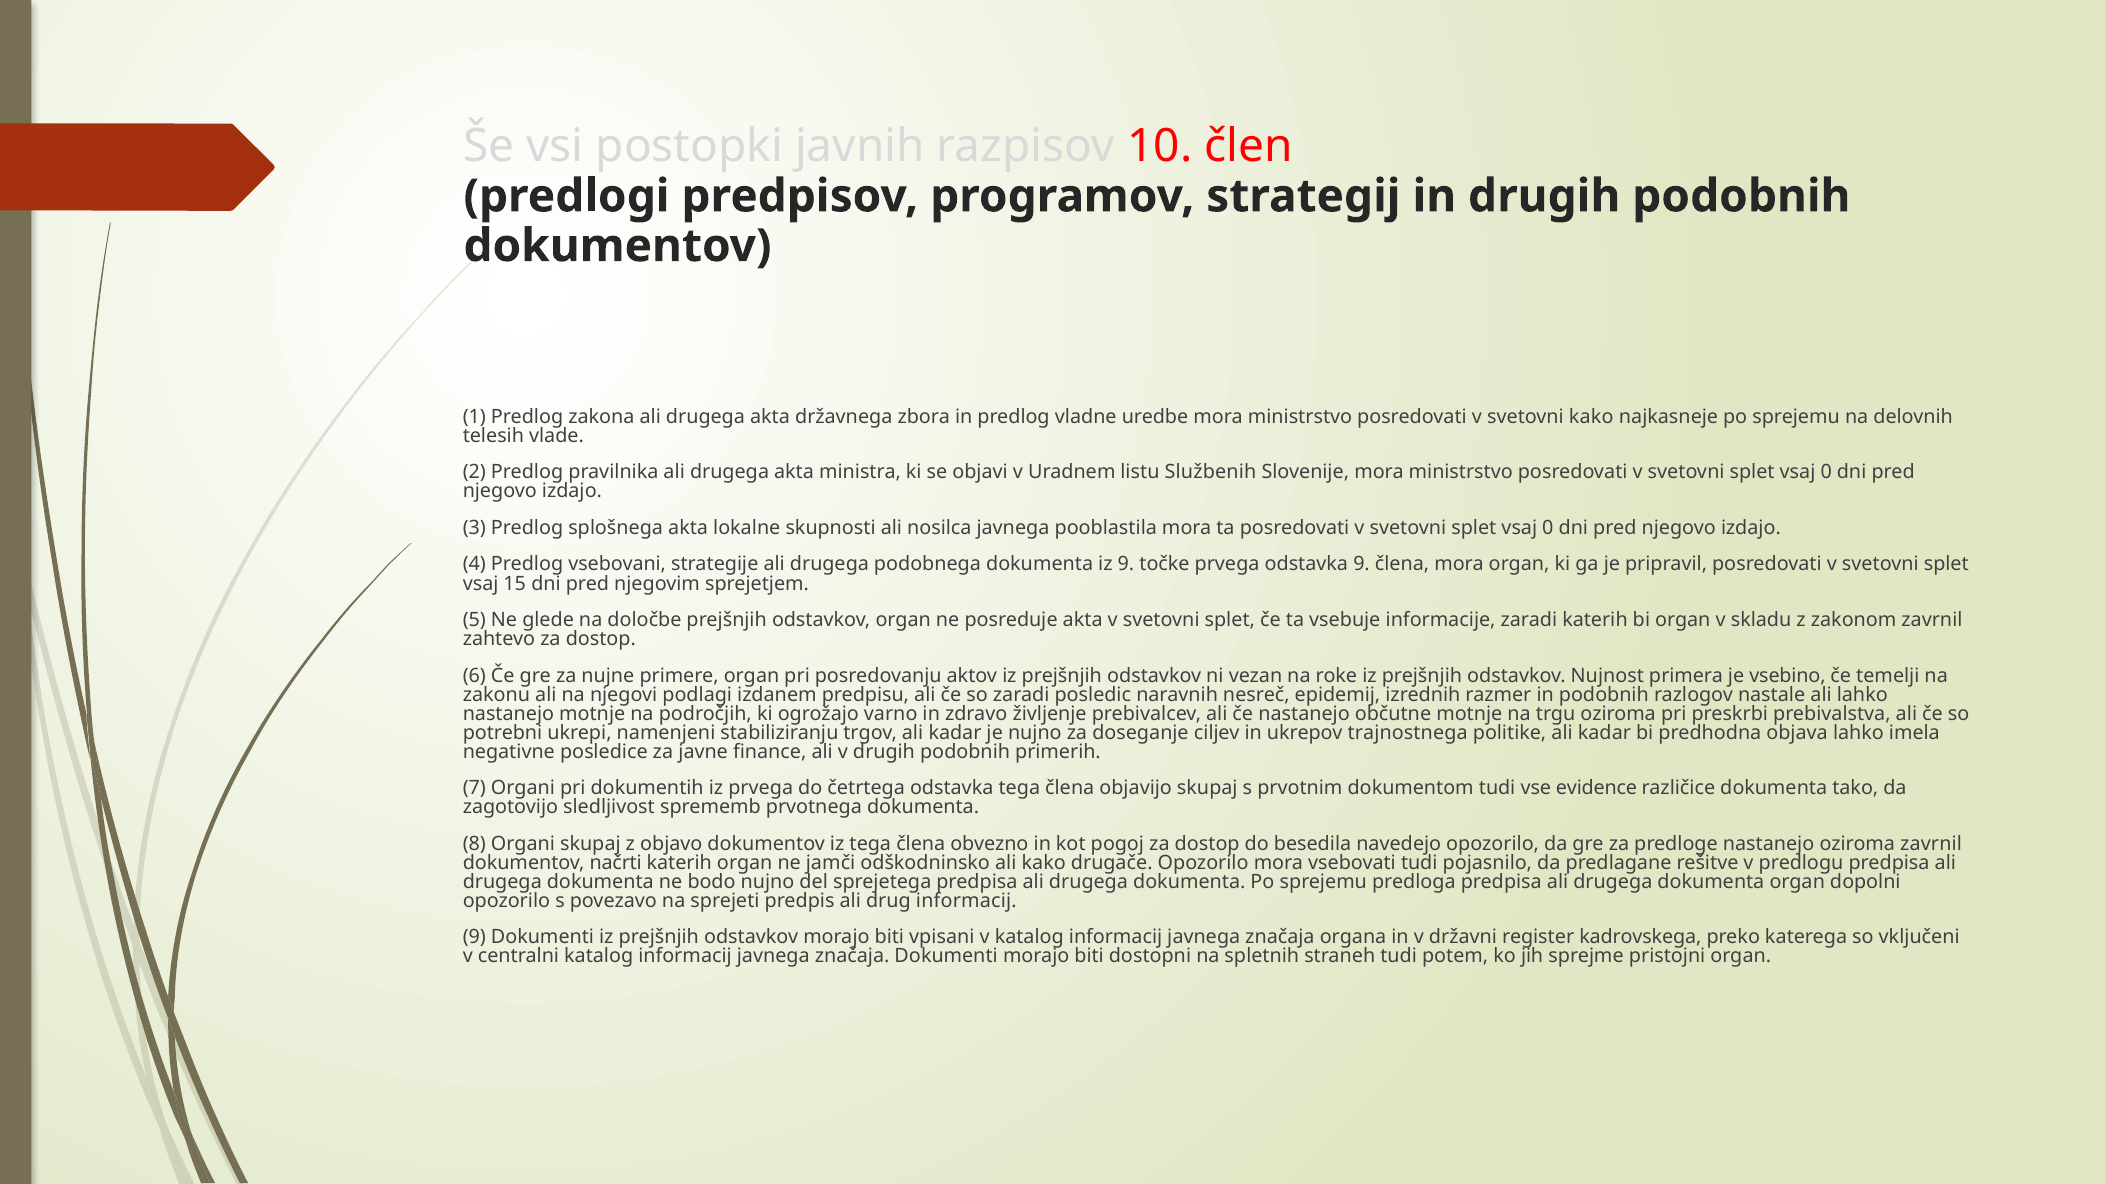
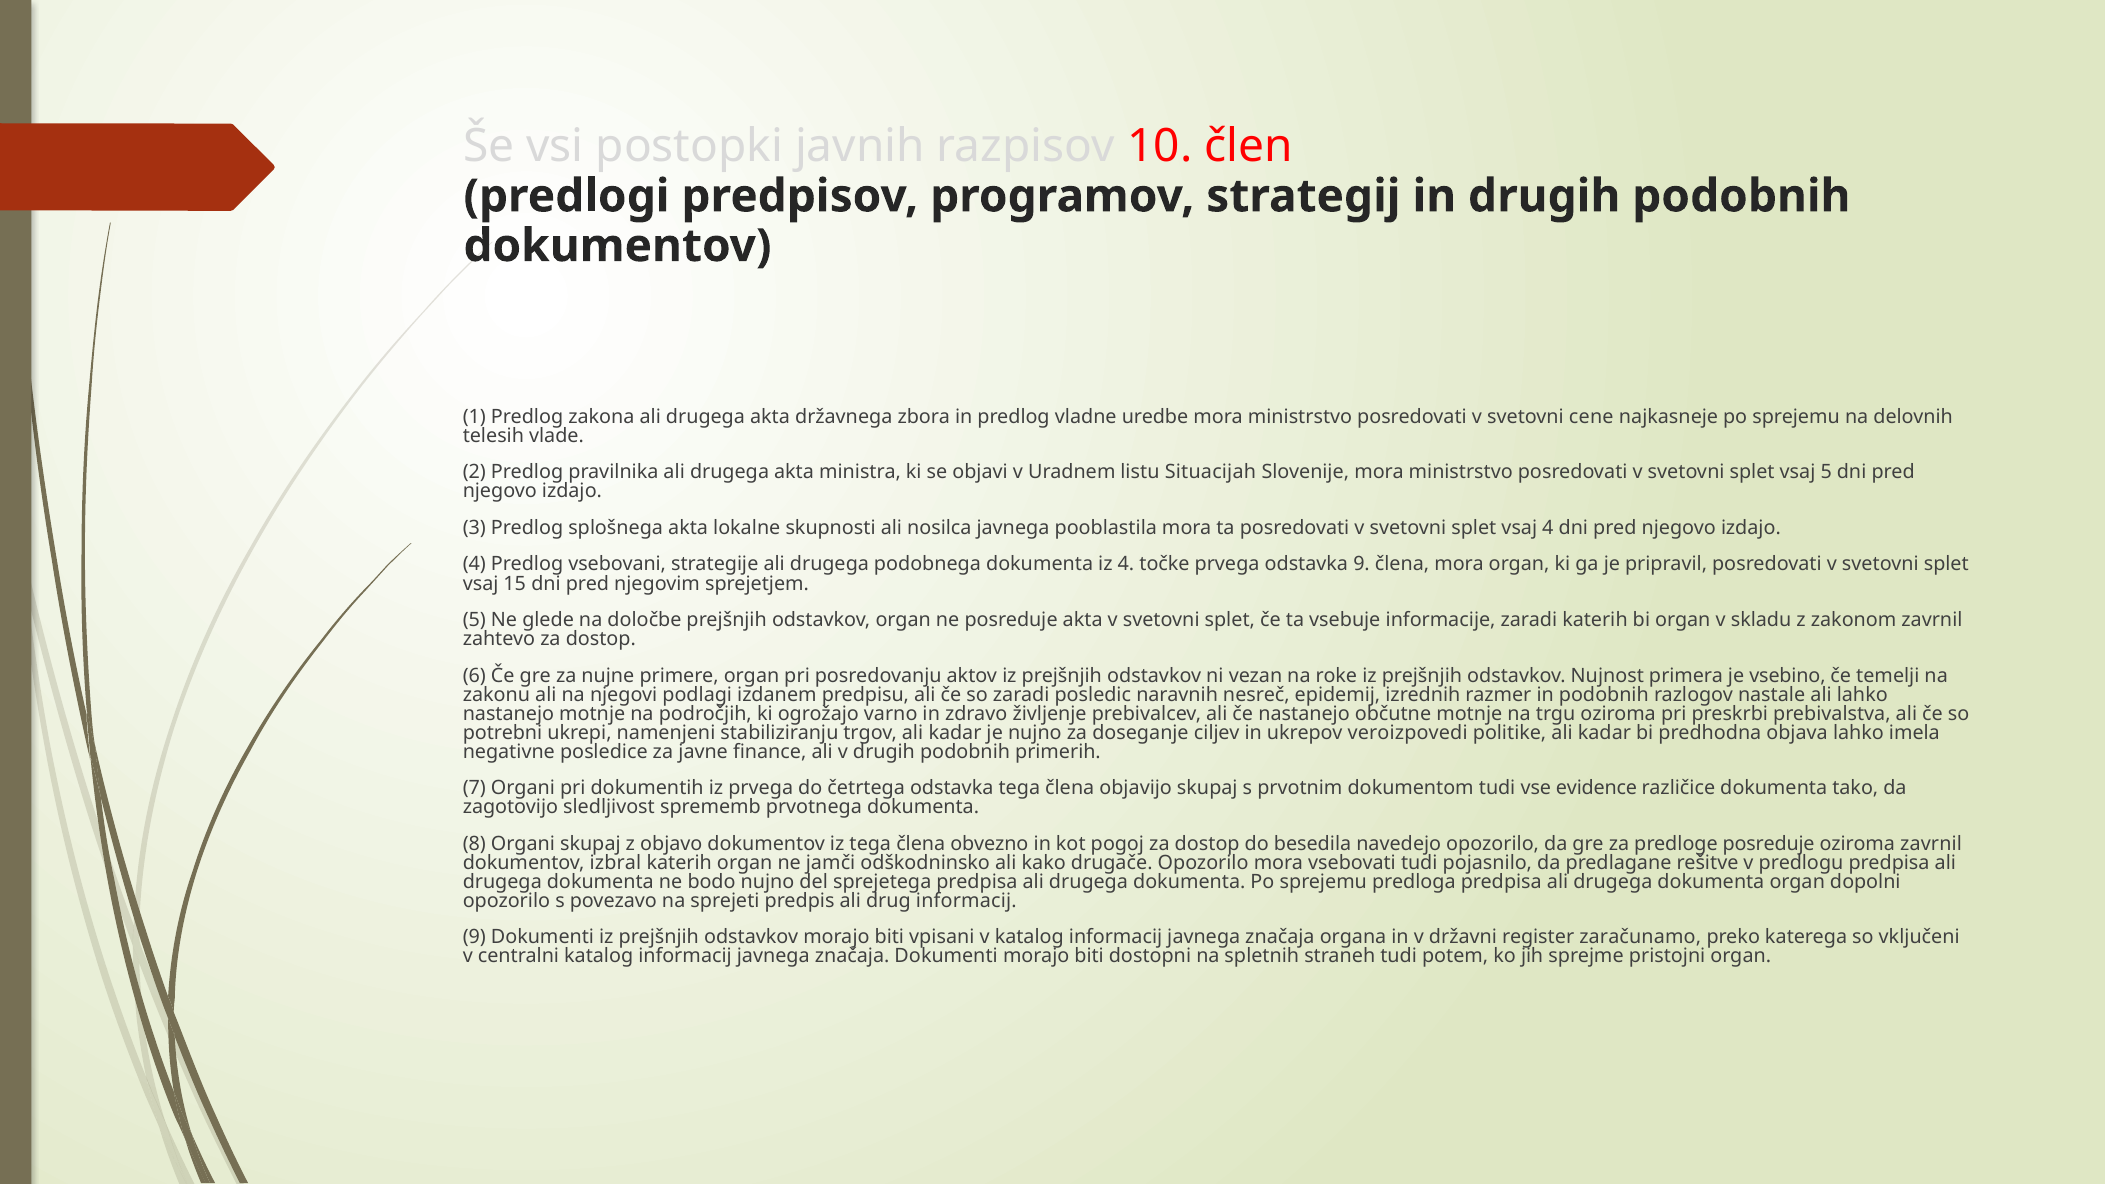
svetovni kako: kako -> cene (1591, 417)
Službenih: Službenih -> Situacijah (1210, 472)
0: 0 -> 5 (1826, 472)
0: 0 -> 4 (1548, 528)
iz 9: 9 -> 4 (1126, 564)
trajnostnega: trajnostnega -> veroizpovedi (1408, 733)
predloge nastanejo: nastanejo -> posreduje (1769, 844)
načrti: načrti -> izbral (616, 863)
kadrovskega: kadrovskega -> zaračunamo (1640, 937)
